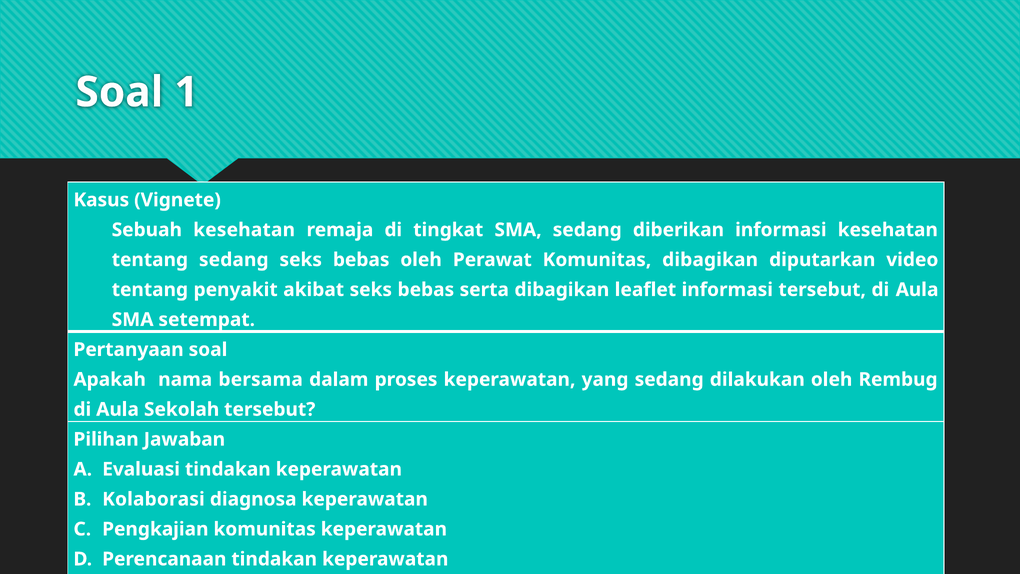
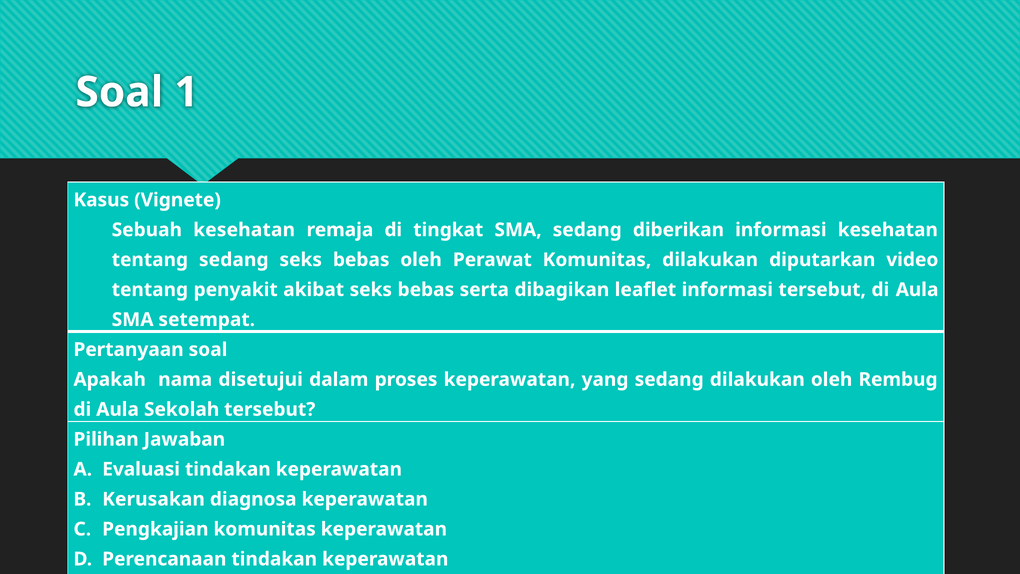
Komunitas dibagikan: dibagikan -> dilakukan (710, 260)
bersama: bersama -> disetujui (261, 379)
Kolaborasi: Kolaborasi -> Kerusakan (154, 499)
